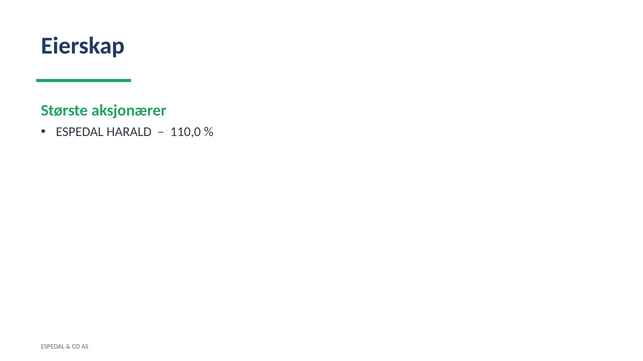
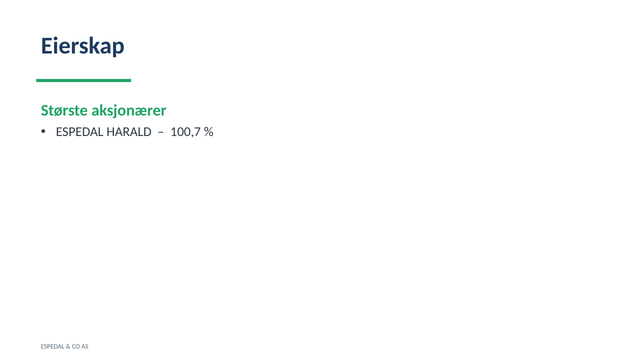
110,0: 110,0 -> 100,7 (186, 132)
